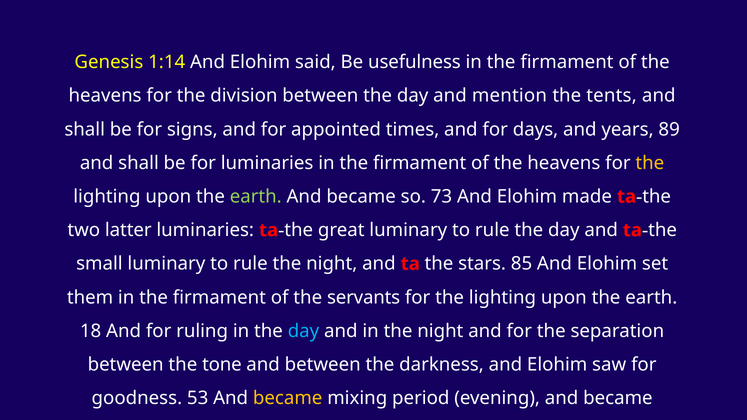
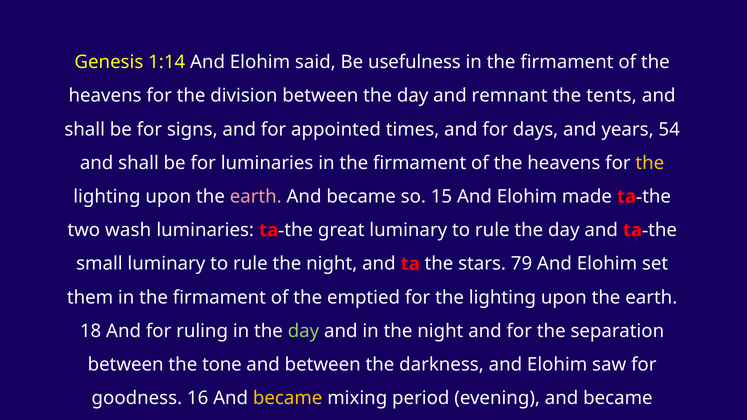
mention: mention -> remnant (510, 96)
89: 89 -> 54 (669, 129)
earth colour: light green -> pink (256, 197)
73: 73 -> 15 (441, 197)
latter: latter -> wash (128, 230)
85: 85 -> 79 (522, 264)
servants: servants -> emptied (364, 297)
day colour: light blue -> light green (304, 331)
53: 53 -> 16 (198, 398)
